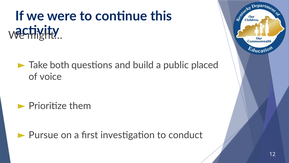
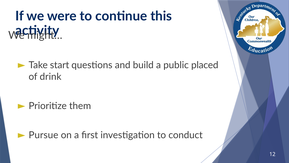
both: both -> start (60, 65)
voice: voice -> drink (51, 76)
